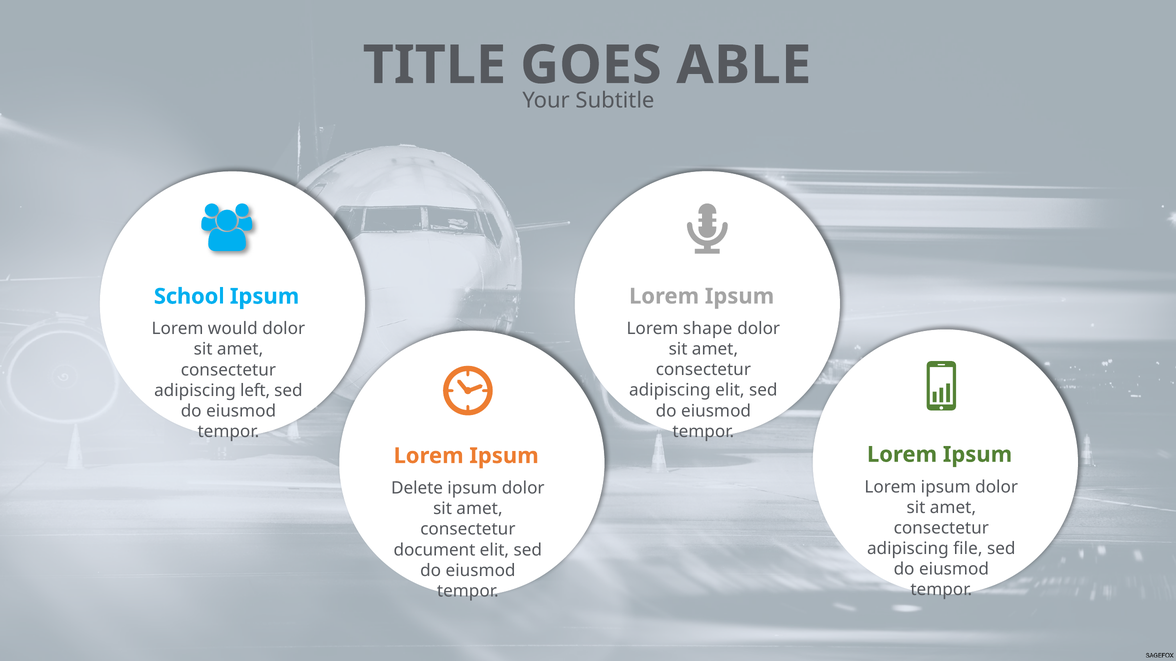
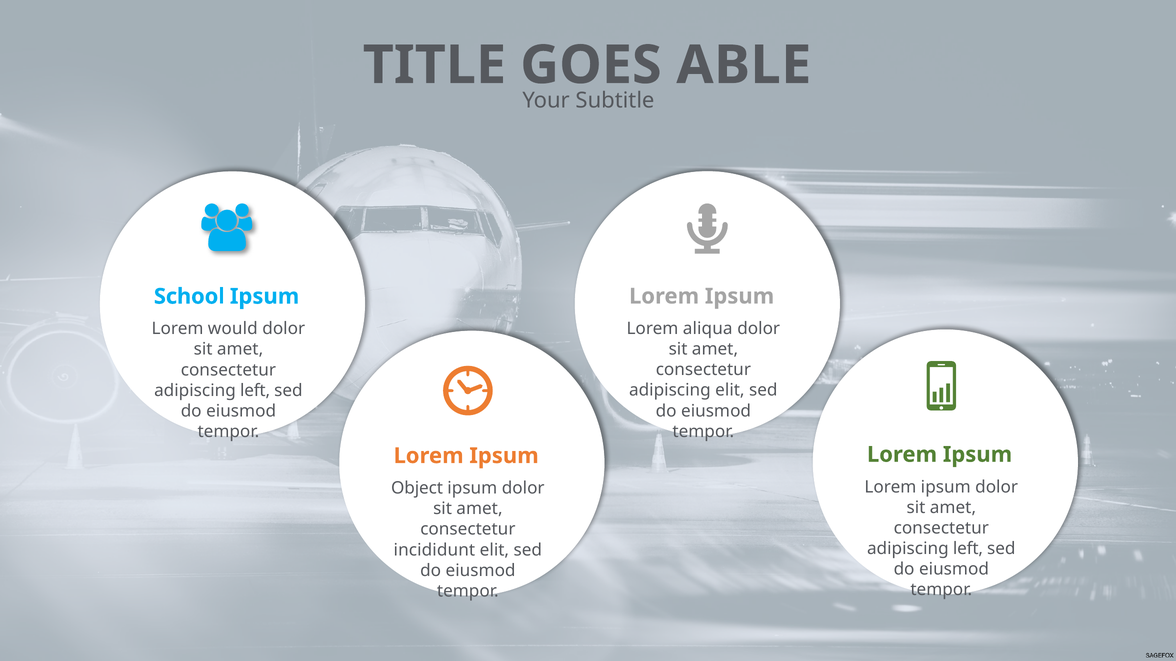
shape: shape -> aliqua (708, 329)
Delete: Delete -> Object (417, 488)
file: file -> left (968, 549)
document: document -> incididunt (434, 550)
